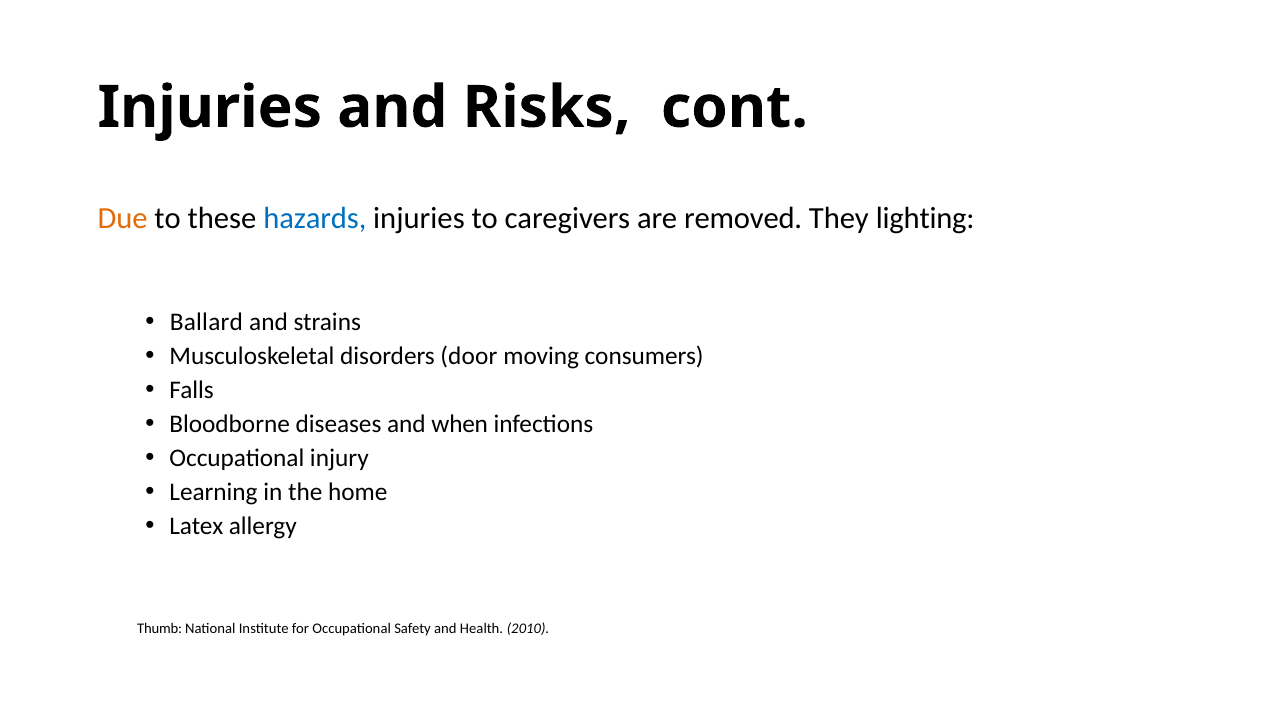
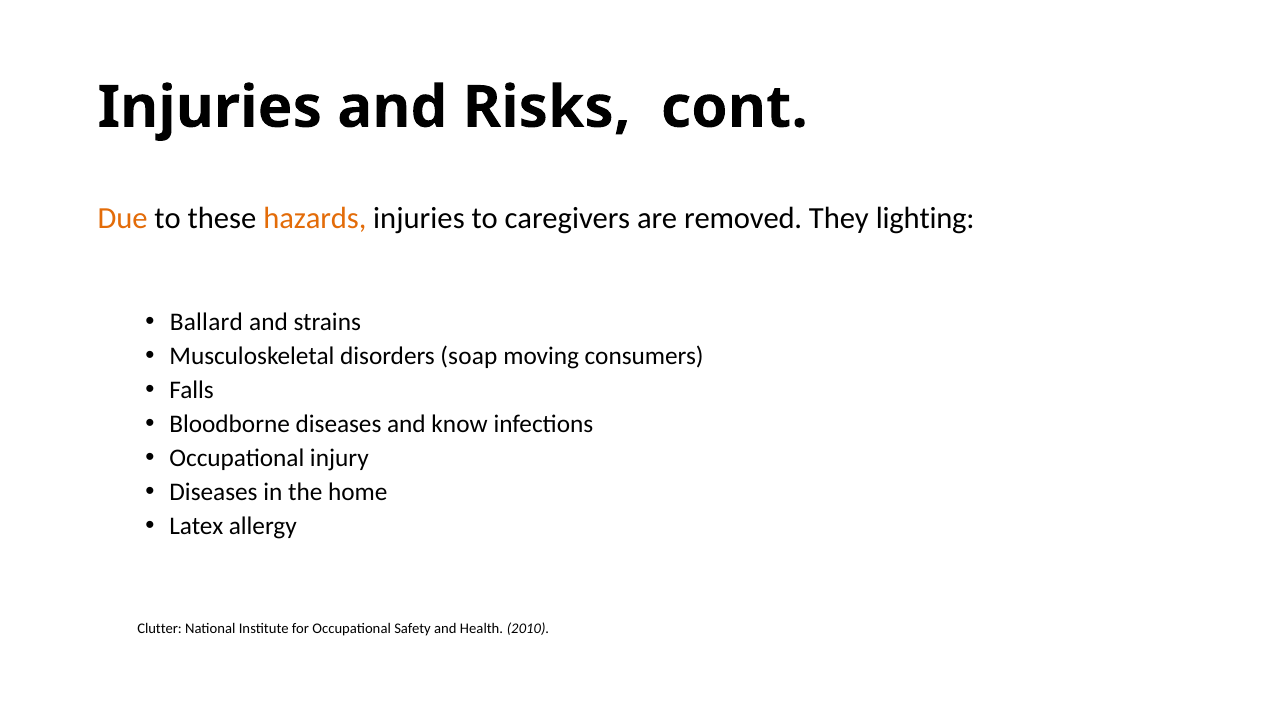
hazards colour: blue -> orange (315, 218)
door: door -> soap (469, 355)
when: when -> know (460, 423)
Learning: Learning -> Diseases (214, 491)
Thumb: Thumb -> Clutter (160, 628)
